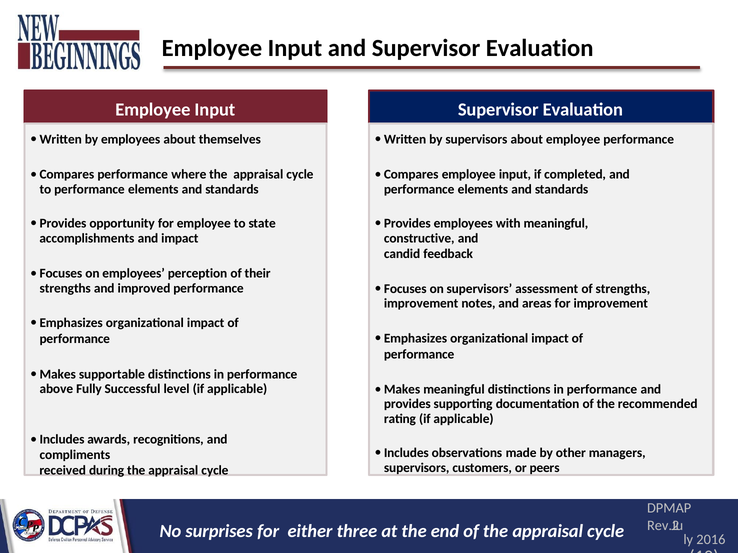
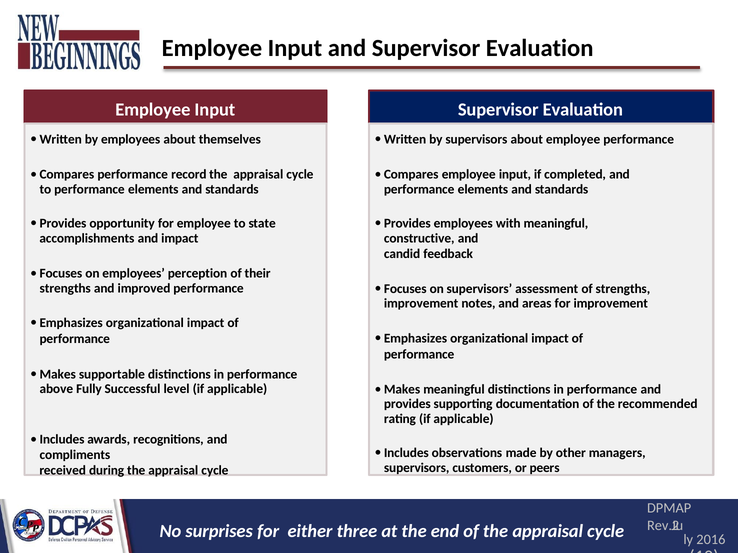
where: where -> record (189, 175)
